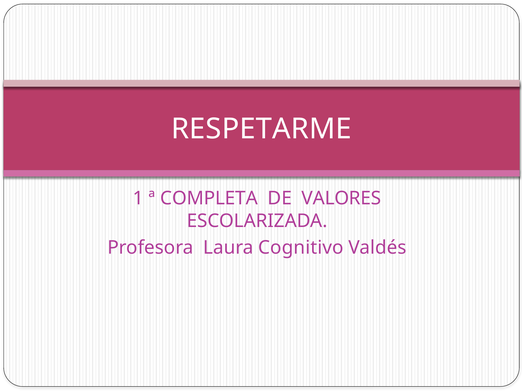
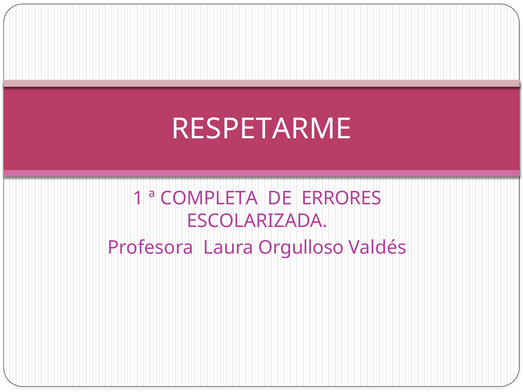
VALORES: VALORES -> ERRORES (341, 198)
Cognitivo: Cognitivo -> Orgulloso (301, 248)
